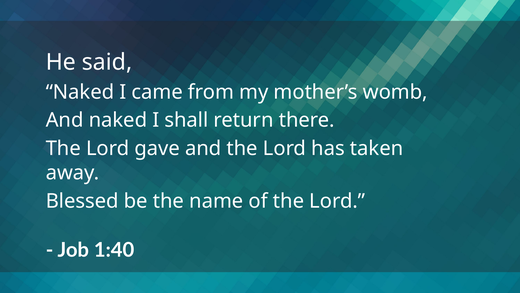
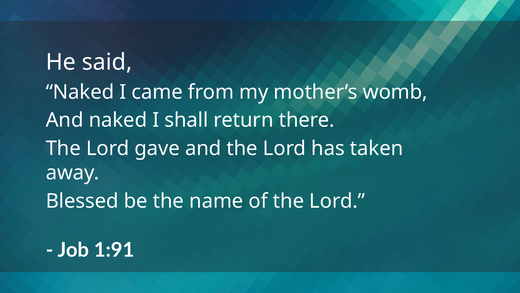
1:40: 1:40 -> 1:91 (114, 250)
